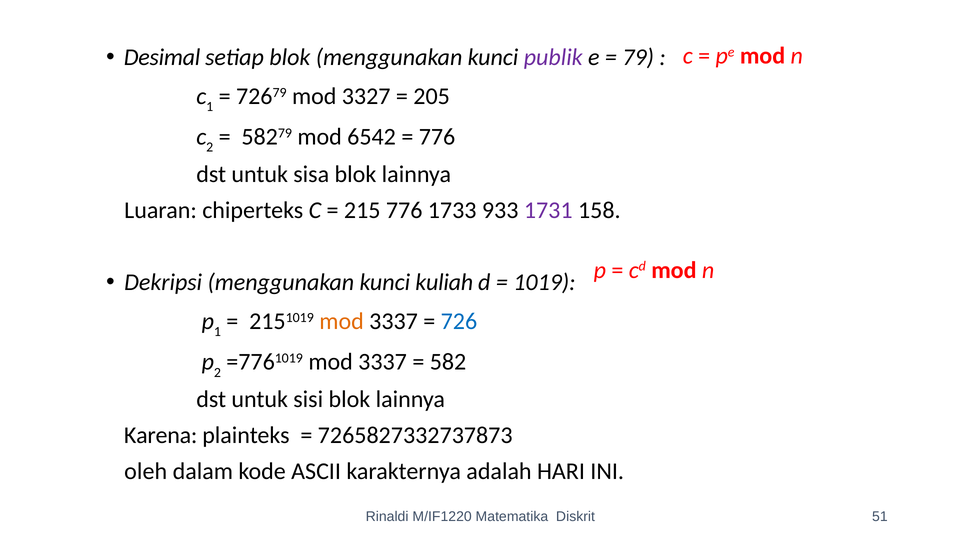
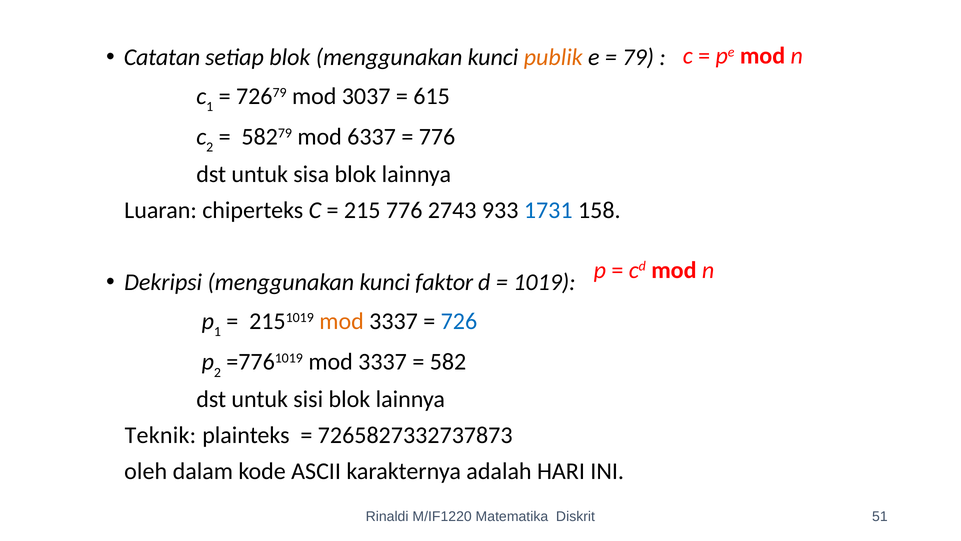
Desimal: Desimal -> Catatan (162, 57)
publik colour: purple -> orange (553, 57)
3327: 3327 -> 3037 (366, 96)
205: 205 -> 615 (432, 96)
6542: 6542 -> 6337 (372, 137)
1733: 1733 -> 2743 (452, 210)
1731 colour: purple -> blue (548, 210)
kuliah: kuliah -> faktor (444, 282)
Karena: Karena -> Teknik (160, 435)
